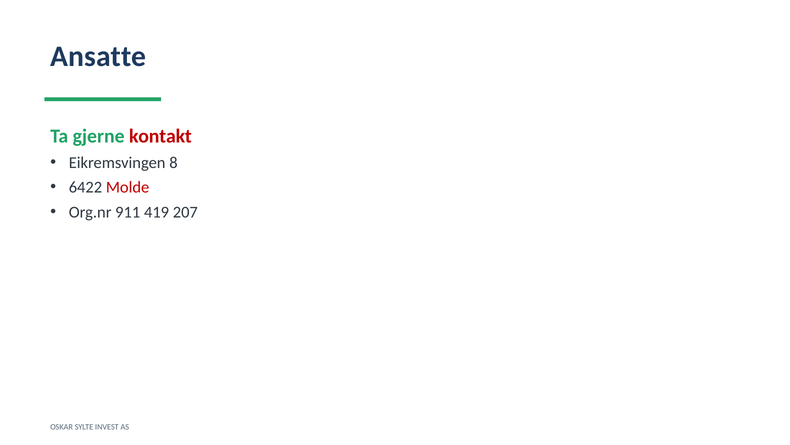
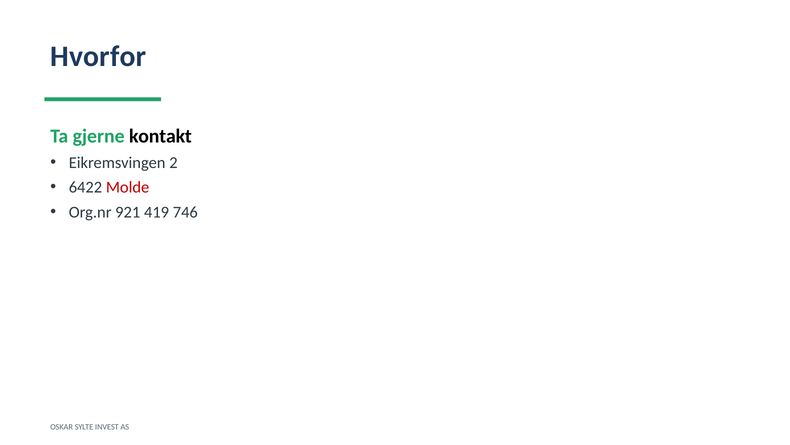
Ansatte: Ansatte -> Hvorfor (98, 56)
kontakt colour: red -> black (160, 136)
8: 8 -> 2 (173, 162)
911: 911 -> 921 (128, 212)
207: 207 -> 746 (185, 212)
